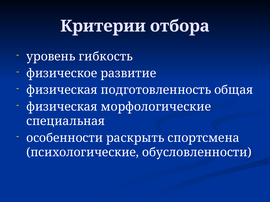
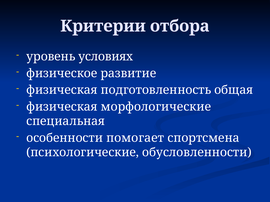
гибкость: гибкость -> условиях (106, 57)
раскрыть: раскрыть -> помогает (135, 138)
